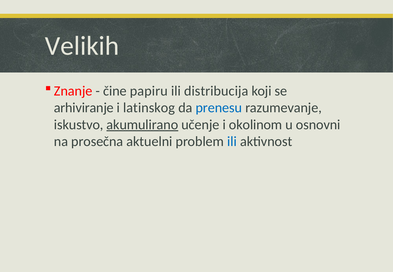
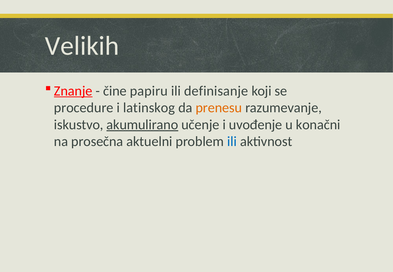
Znanje underline: none -> present (73, 91)
distribucija: distribucija -> definisanje (216, 91)
arhiviranje: arhiviranje -> procedure (84, 108)
prenesu colour: blue -> orange (219, 108)
okolinom: okolinom -> uvođenje (256, 125)
osnovni: osnovni -> konačni (318, 125)
